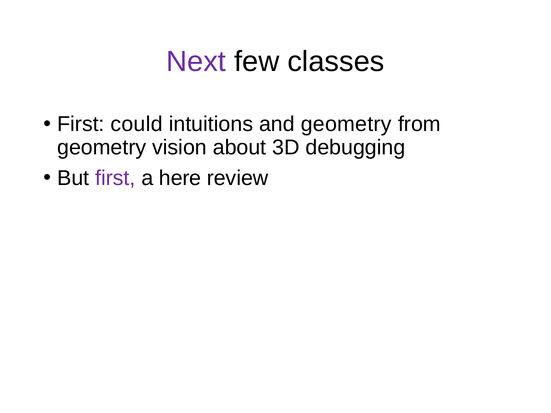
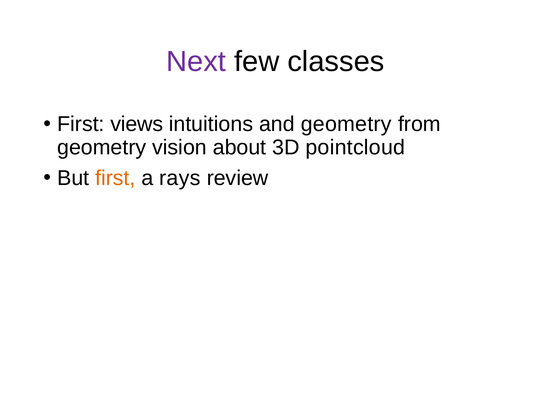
could: could -> views (137, 124)
debugging: debugging -> pointcloud (355, 147)
first colour: purple -> orange (115, 178)
here: here -> rays (180, 178)
